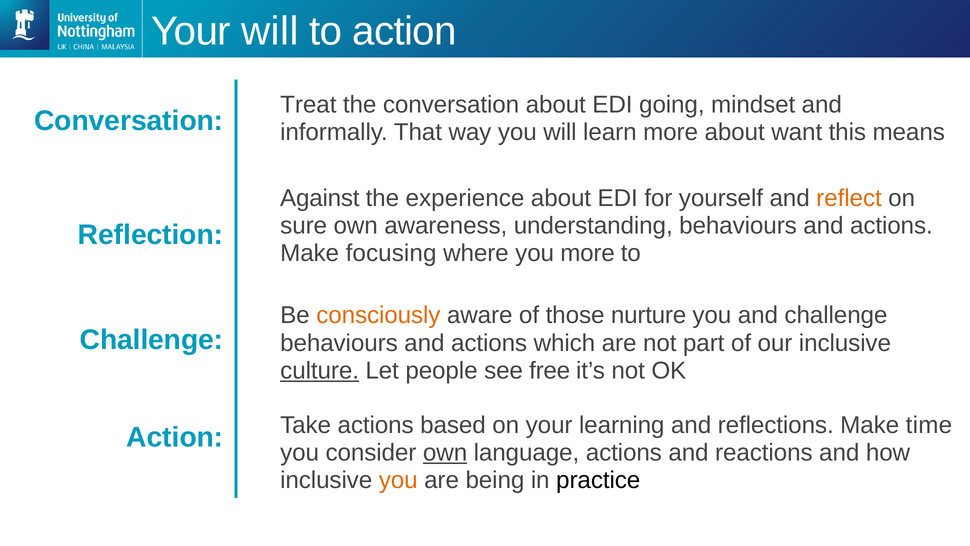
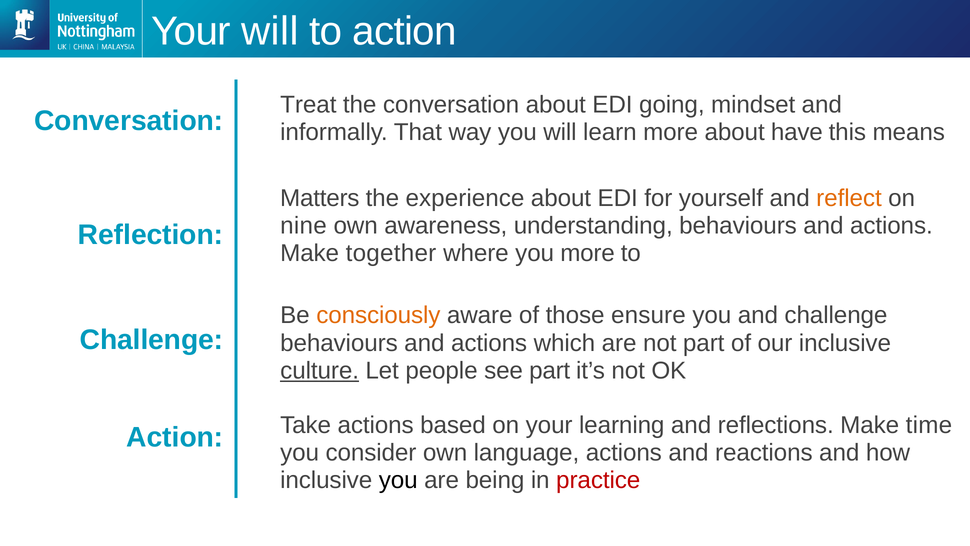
want: want -> have (797, 132)
Against: Against -> Matters (320, 198)
sure: sure -> nine (303, 226)
focusing: focusing -> together (391, 253)
nurture: nurture -> ensure (648, 315)
see free: free -> part (550, 370)
own underline: present -> none (445, 452)
you colour: orange -> black (398, 480)
practice colour: black -> red (598, 480)
